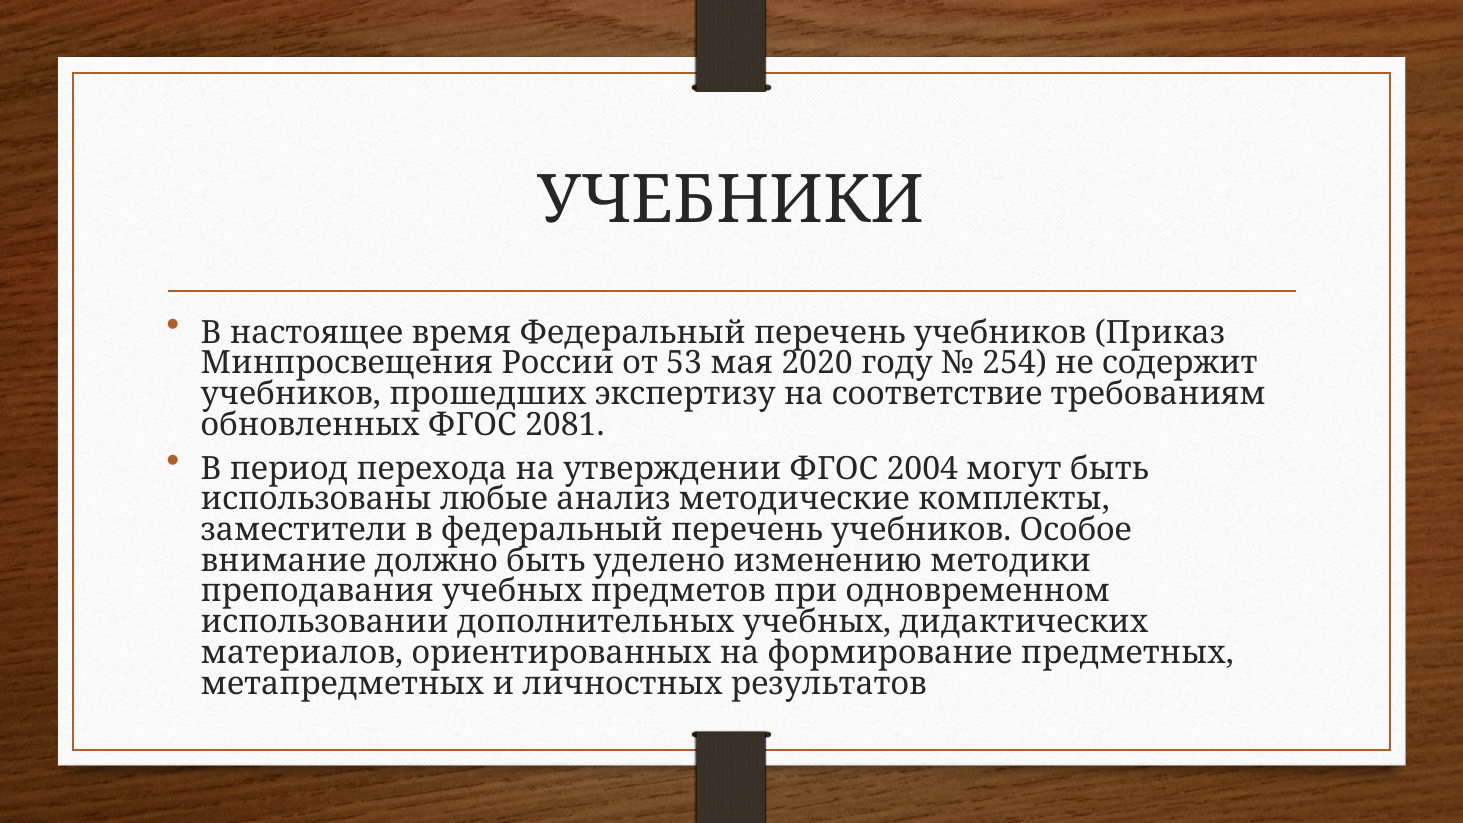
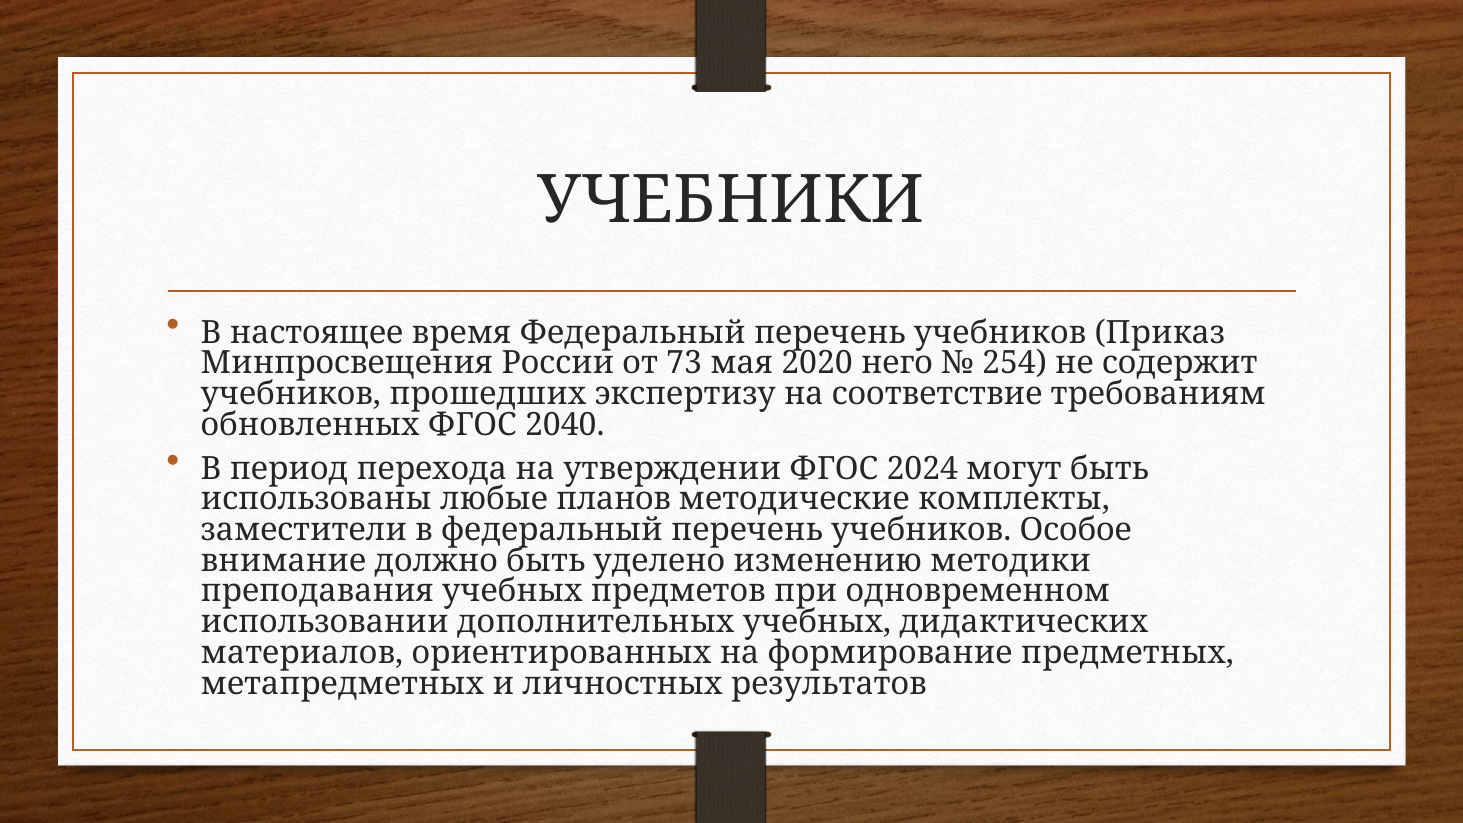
53: 53 -> 73 (684, 363)
году: году -> него (897, 363)
2081: 2081 -> 2040 (565, 425)
2004: 2004 -> 2024 (922, 468)
анализ: анализ -> планов (614, 499)
